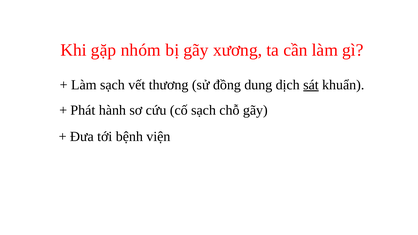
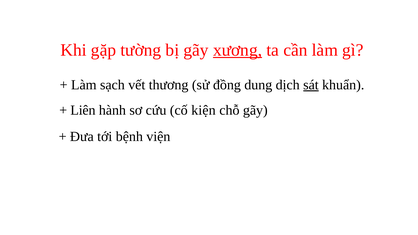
nhóm: nhóm -> tường (141, 50)
xương underline: none -> present (238, 50)
Phát: Phát -> Liên (83, 110)
cố sạch: sạch -> kiện (203, 110)
